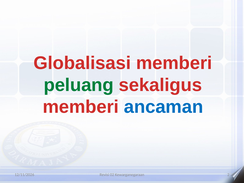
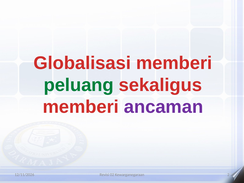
ancaman colour: blue -> purple (164, 107)
